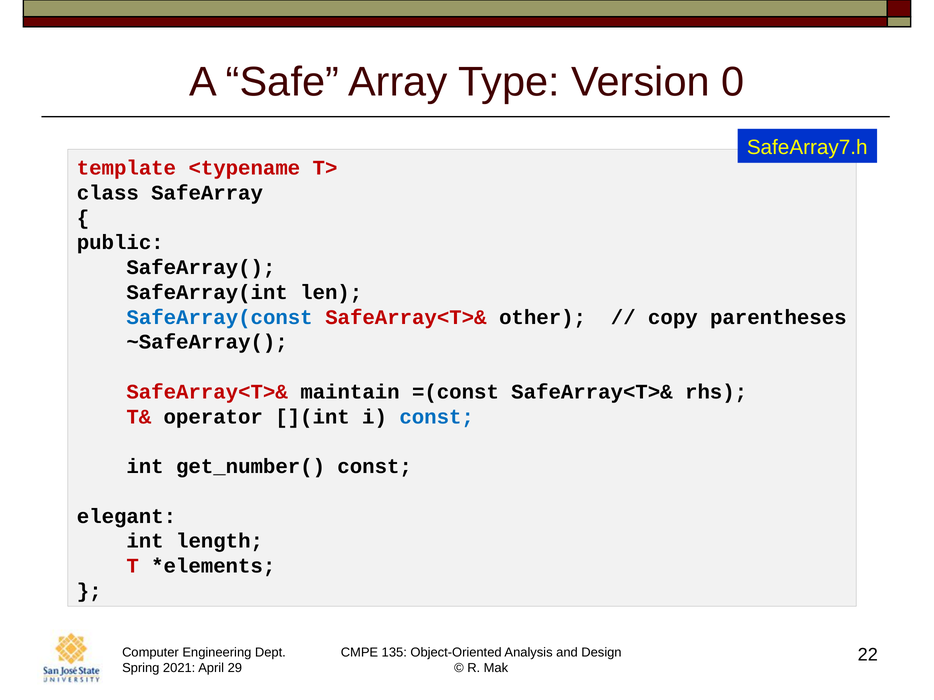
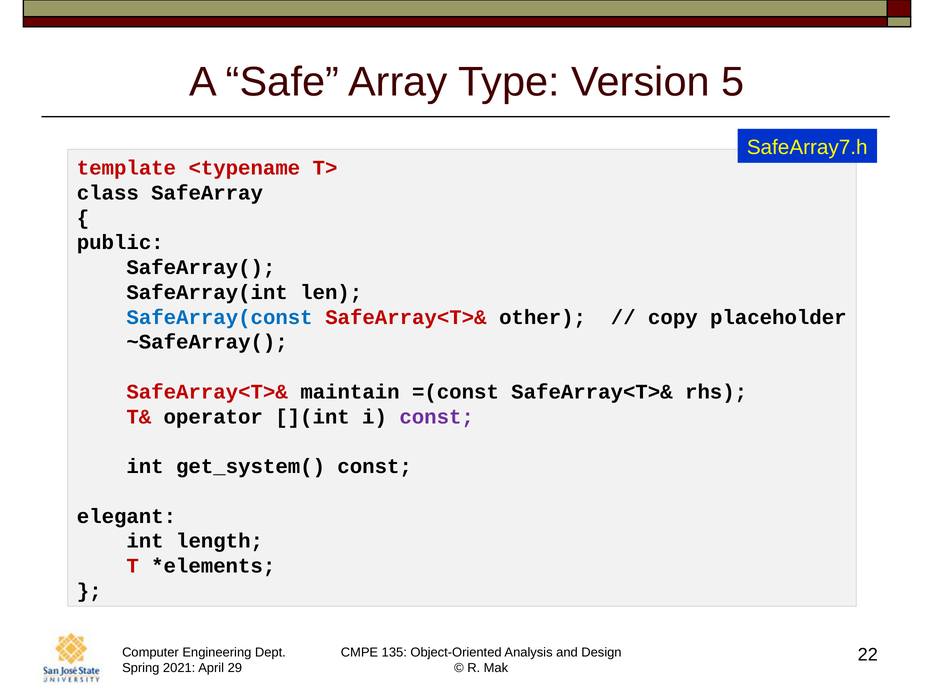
0: 0 -> 5 (733, 82)
parentheses: parentheses -> placeholder (778, 317)
const colour: blue -> purple (437, 417)
get_number(: get_number( -> get_system( (251, 467)
